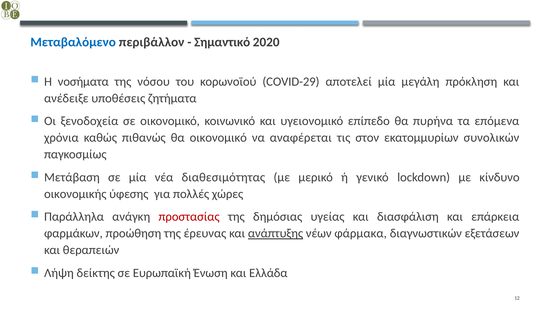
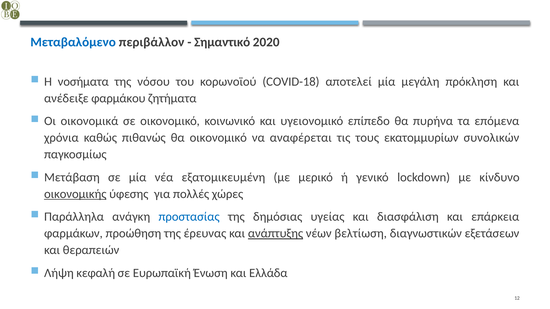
COVID-29: COVID-29 -> COVID-18 (291, 82)
υποθέσεις: υποθέσεις -> φαρμάκου (118, 98)
ξενοδοχεία: ξενοδοχεία -> οικονομικά (89, 121)
στον: στον -> τους (367, 138)
διαθεσιμότητας: διαθεσιμότητας -> εξατομικευμένη (223, 178)
οικονομικής underline: none -> present (75, 194)
προστασίας colour: red -> blue (189, 217)
φάρμακα: φάρμακα -> βελτίωση (361, 234)
δείκτης: δείκτης -> κεφαλή (96, 273)
